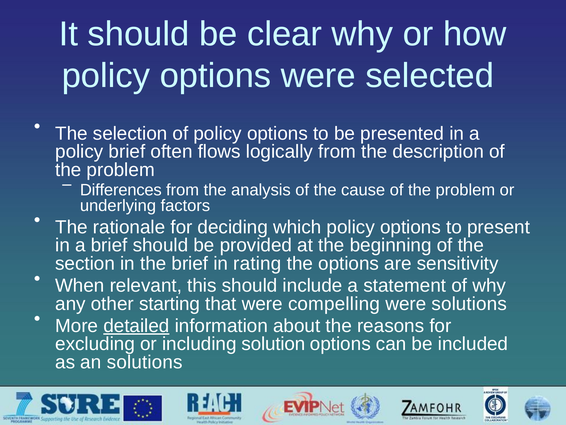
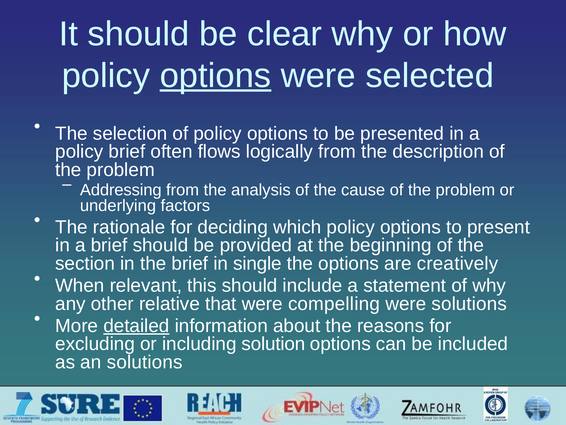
options underline: none -> present (215, 76)
Differences: Differences -> Addressing (121, 190)
rating: rating -> single (258, 263)
sensitivity: sensitivity -> creatively (458, 263)
starting: starting -> relative (169, 303)
